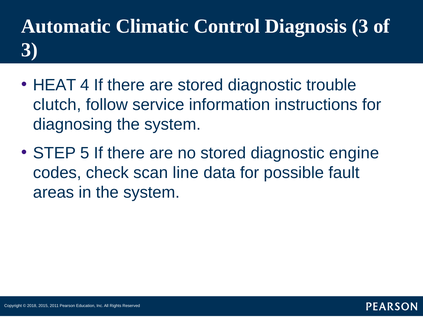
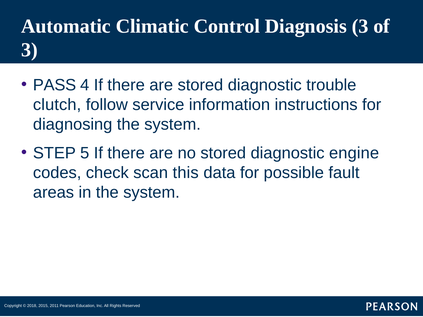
HEAT: HEAT -> PASS (55, 85)
line: line -> this (186, 173)
